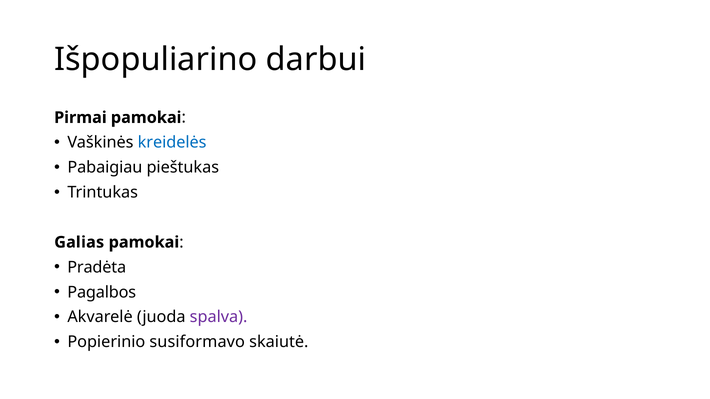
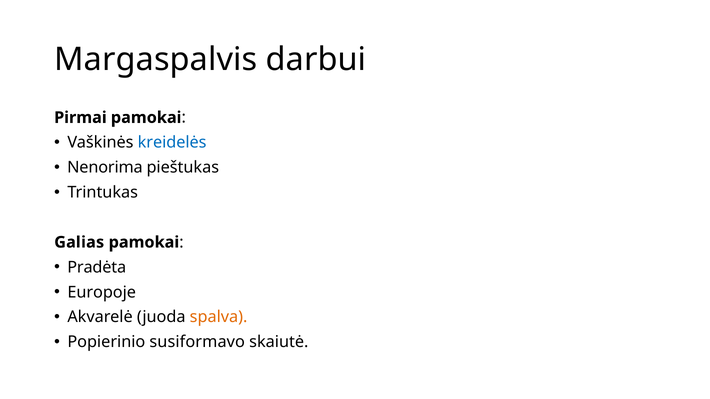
Išpopuliarino: Išpopuliarino -> Margaspalvis (156, 60)
Pabaigiau: Pabaigiau -> Nenorima (105, 168)
Pagalbos: Pagalbos -> Europoje (102, 292)
spalva colour: purple -> orange (219, 317)
